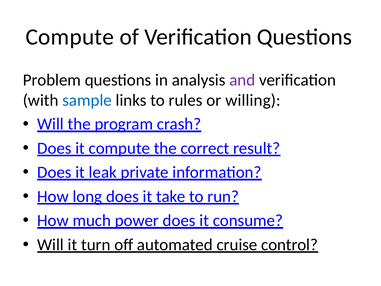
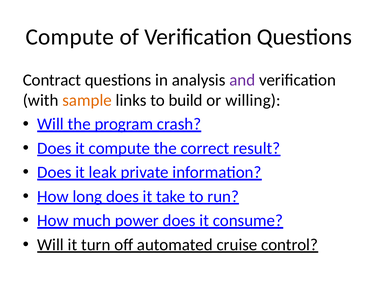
Problem: Problem -> Contract (52, 80)
sample colour: blue -> orange (87, 100)
rules: rules -> build (186, 100)
